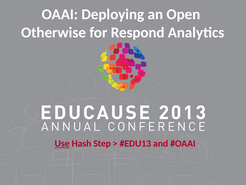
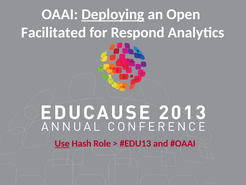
Deploying underline: none -> present (113, 14)
Otherwise: Otherwise -> Facilitated (54, 32)
Step: Step -> Role (102, 143)
